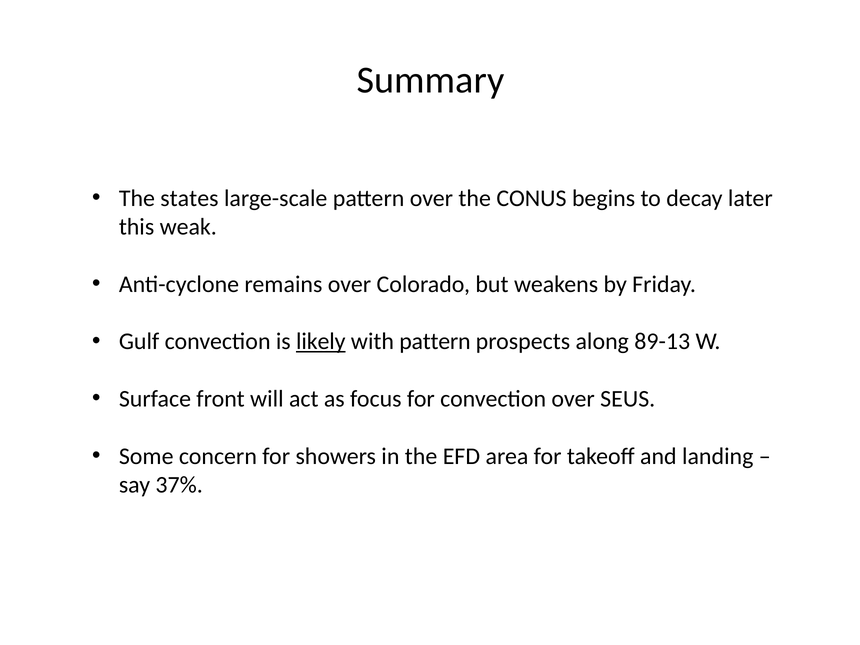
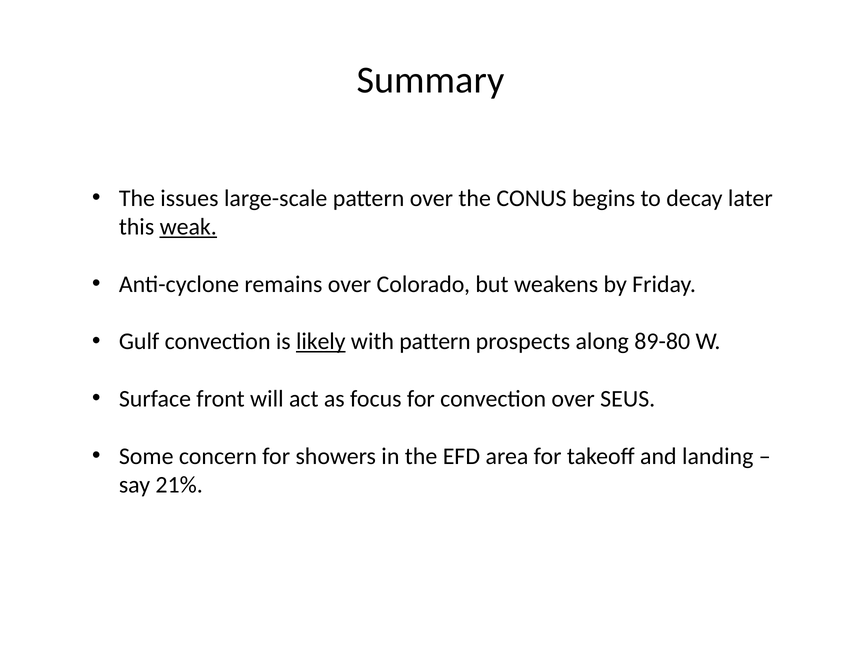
states: states -> issues (189, 198)
weak underline: none -> present (188, 227)
89-13: 89-13 -> 89-80 (662, 342)
37%: 37% -> 21% (179, 485)
